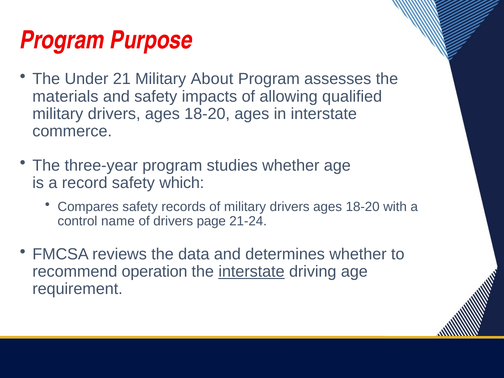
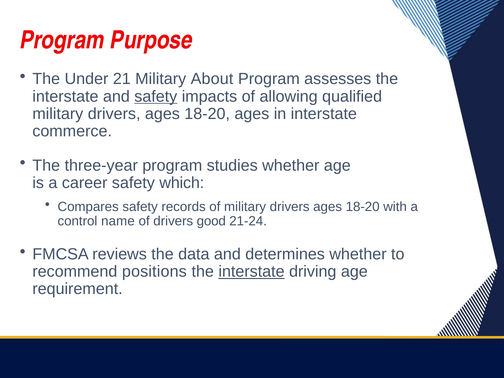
materials: materials -> interstate (65, 96)
safety underline: none -> present (156, 96)
record: record -> career (85, 183)
page: page -> good (211, 221)
operation: operation -> positions (154, 271)
